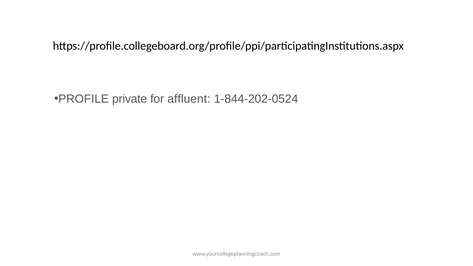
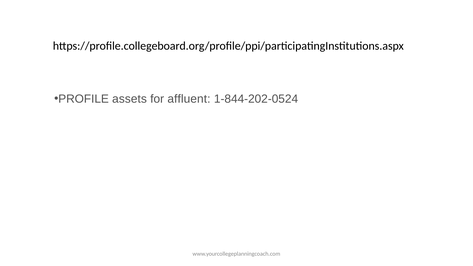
private: private -> assets (130, 99)
